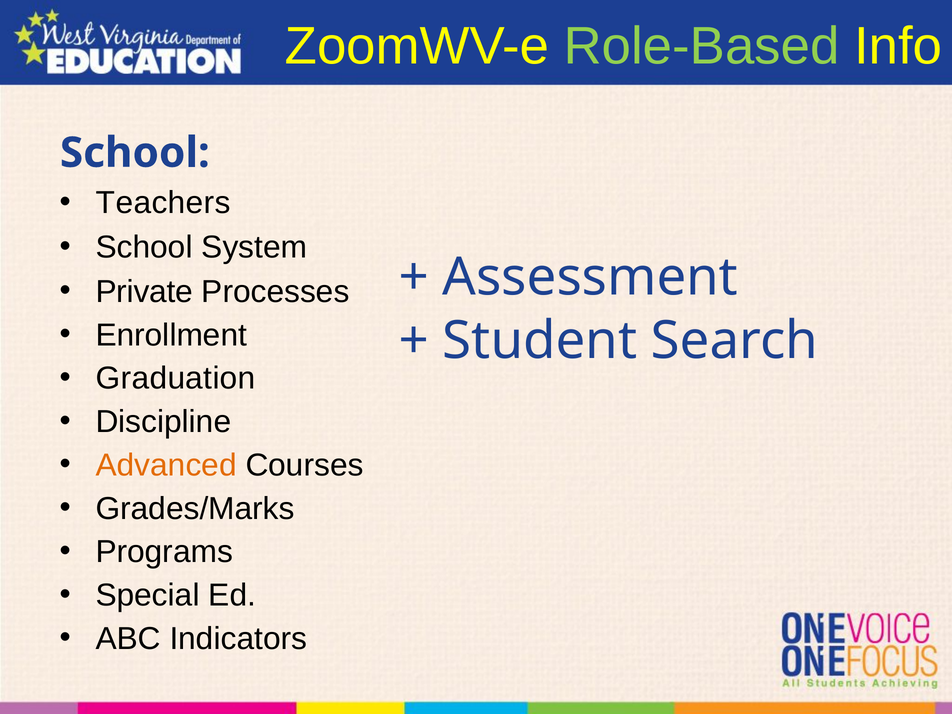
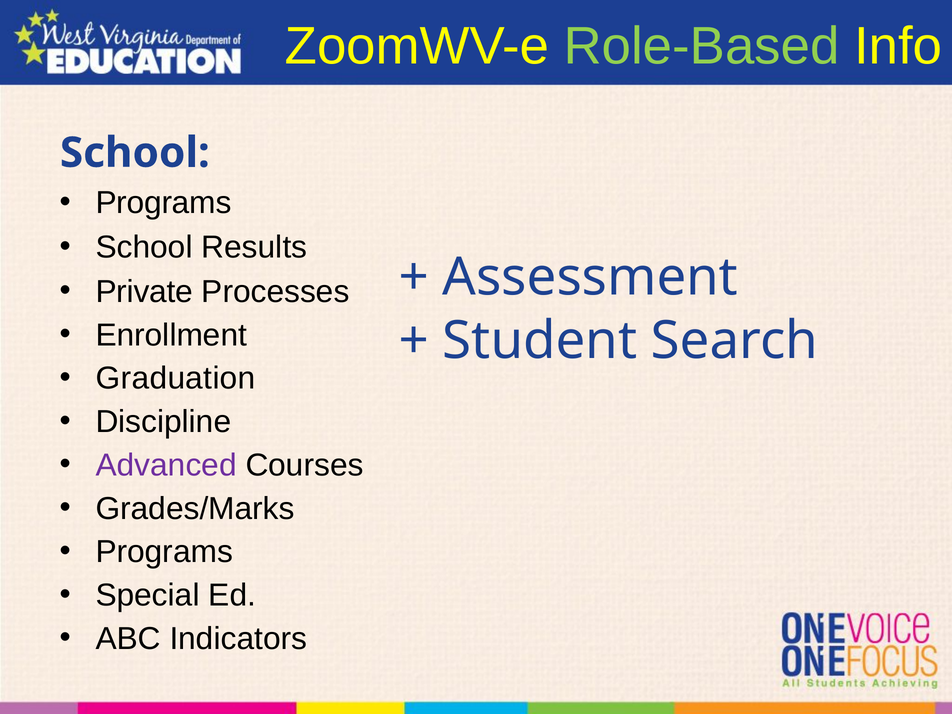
Teachers: Teachers -> Programs (164, 203)
System: System -> Results (254, 247)
Advanced colour: orange -> purple (166, 465)
